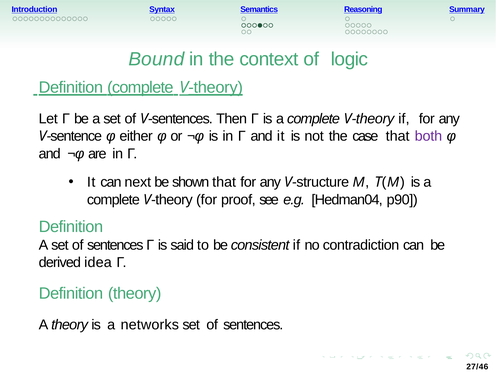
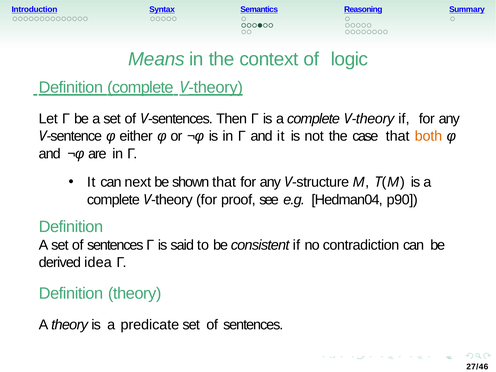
Bound: Bound -> Means (157, 59)
both colour: purple -> orange (428, 136)
networks: networks -> predicate (150, 325)
